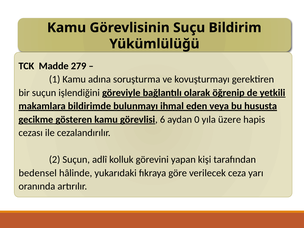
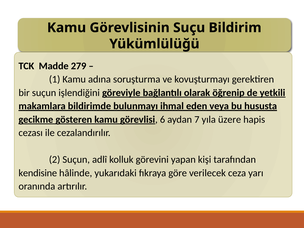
0: 0 -> 7 (197, 119)
bedensel: bedensel -> kendisine (38, 173)
